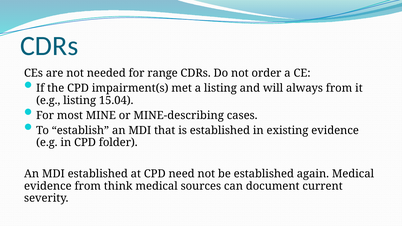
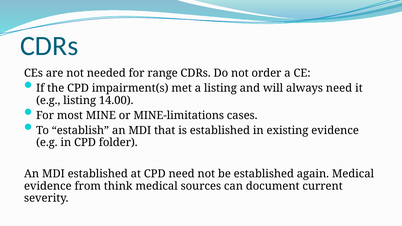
always from: from -> need (339, 88)
15.04: 15.04 -> 14.00 (116, 100)
MINE-describing: MINE-describing -> MINE-limitations (179, 115)
